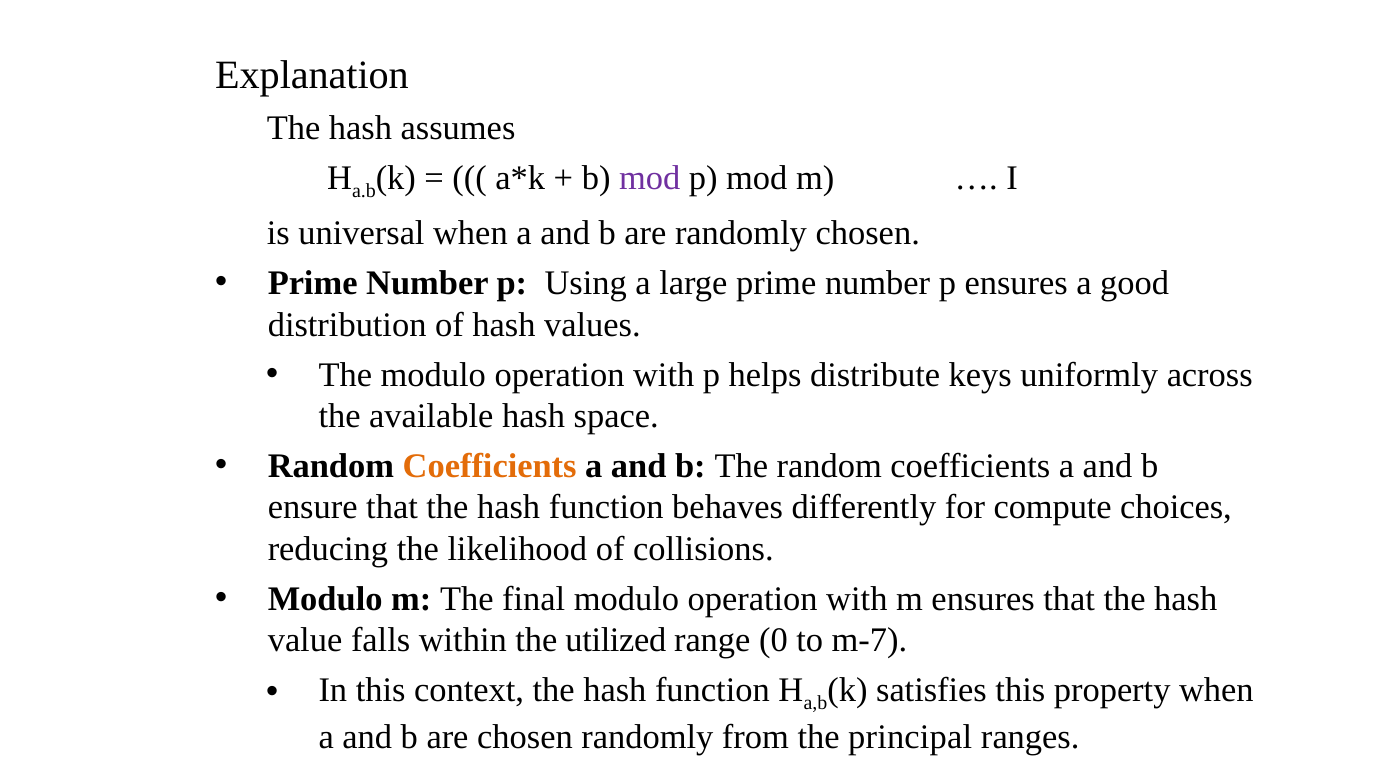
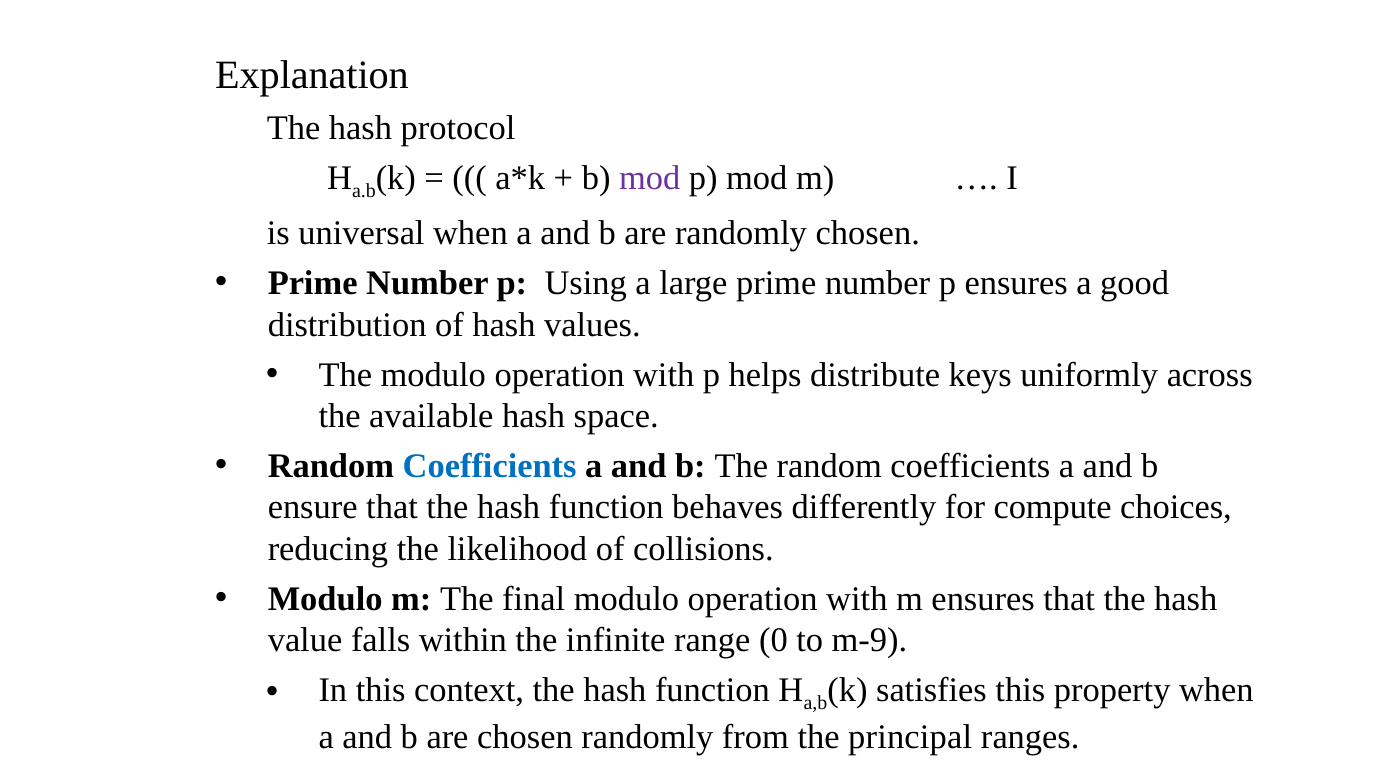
assumes: assumes -> protocol (458, 128)
Coefficients colour: orange -> blue (490, 466)
utilized: utilized -> infinite (616, 640)
m-7: m-7 -> m-9 (869, 640)
